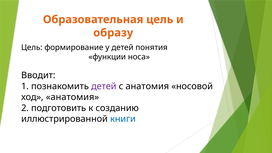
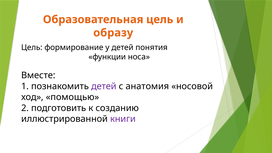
Вводит: Вводит -> Вместе (38, 75)
ход анатомия: анатомия -> помощью (72, 97)
книги colour: blue -> purple (123, 119)
